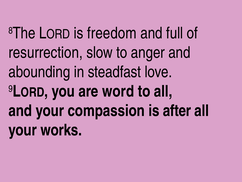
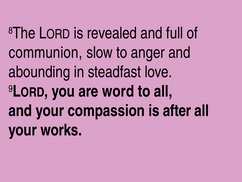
freedom: freedom -> revealed (112, 33)
resurrection: resurrection -> communion (46, 52)
